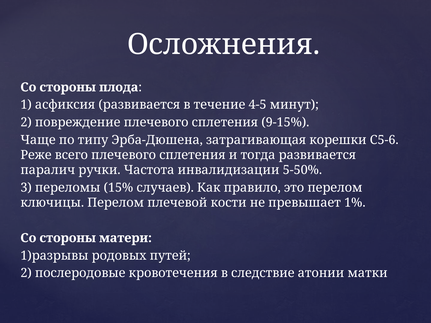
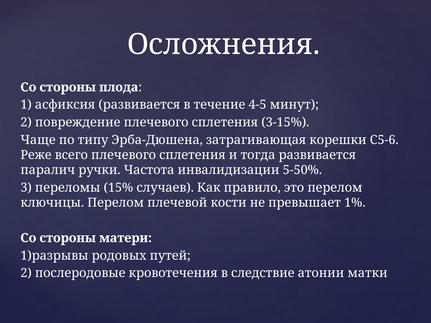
9-15%: 9-15% -> 3-15% (285, 123)
